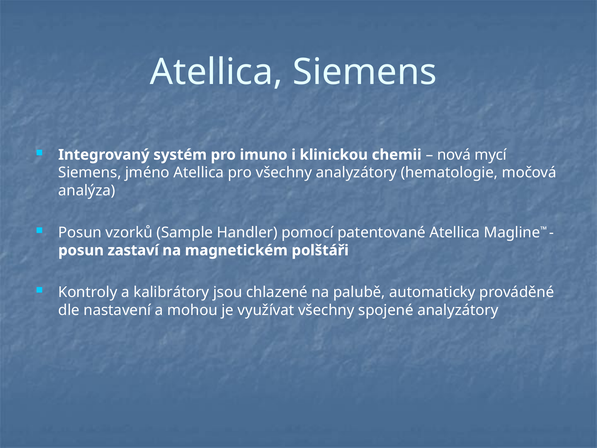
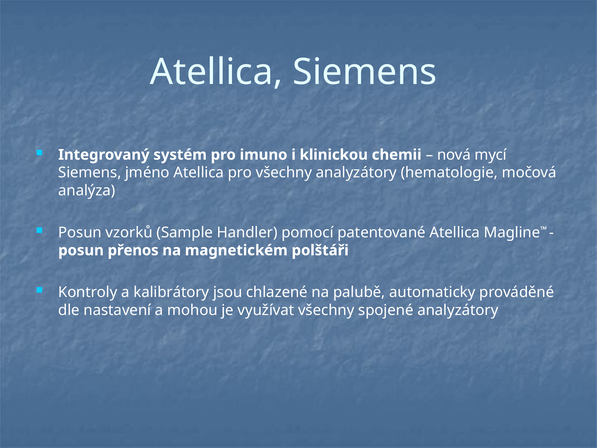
zastaví: zastaví -> přenos (133, 250)
